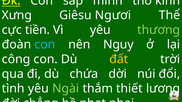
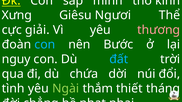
tiền: tiền -> giải (37, 30)
thương colour: light green -> pink (159, 30)
Nguy: Nguy -> Bước (118, 45)
công: công -> nguy (16, 59)
đất colour: yellow -> light blue (119, 59)
lương: lương -> tháng (163, 89)
